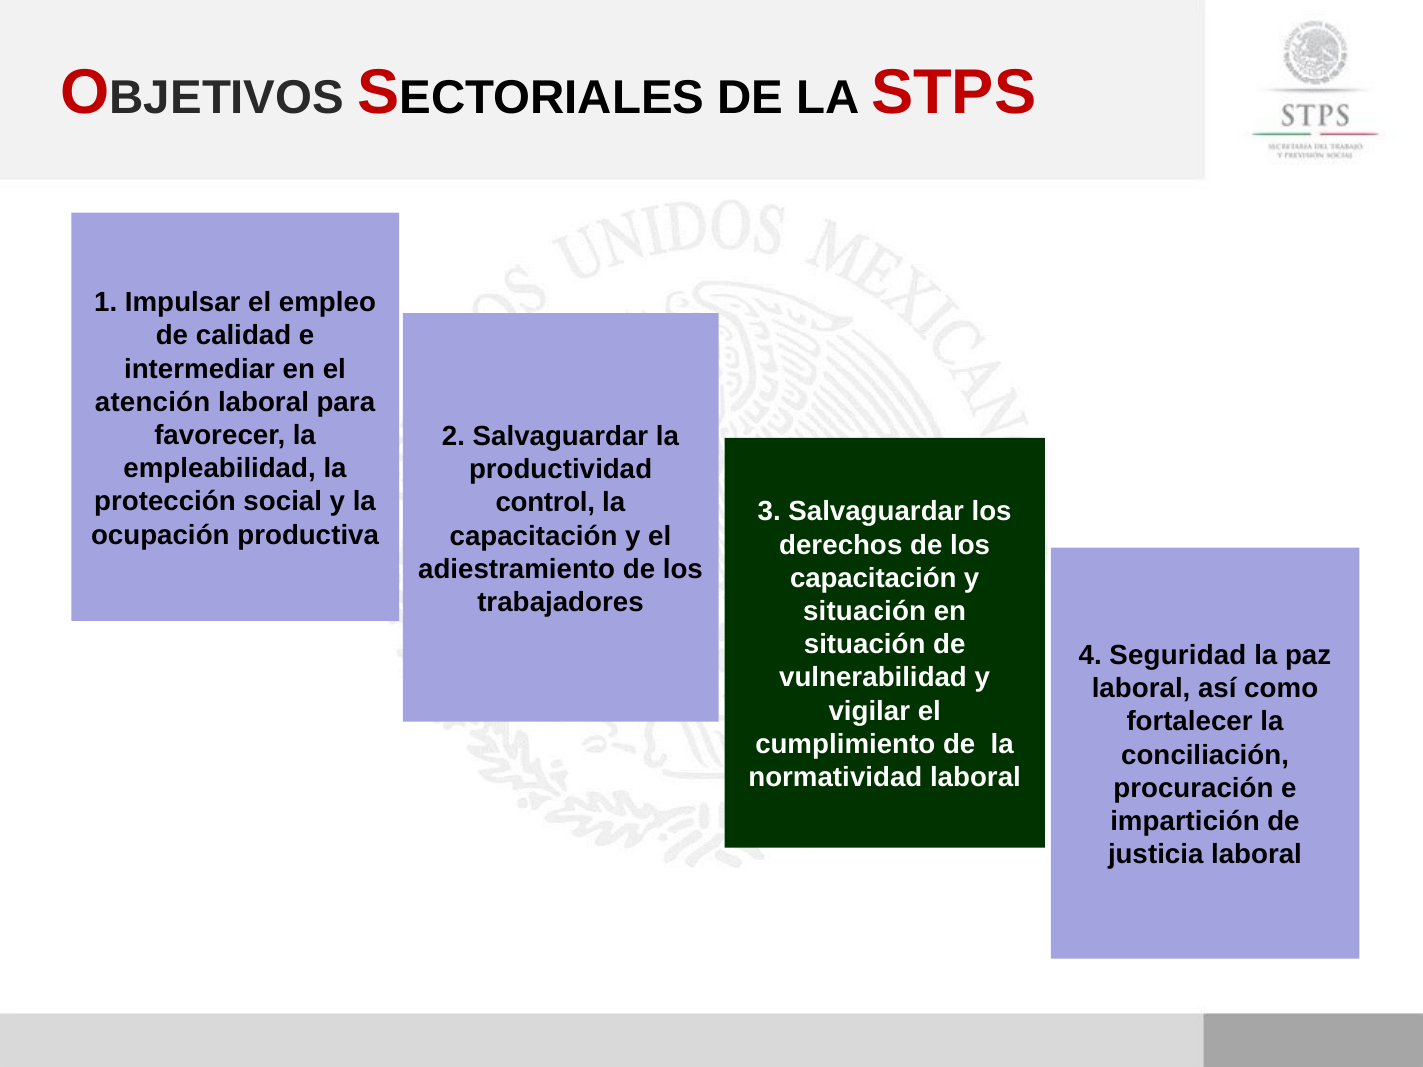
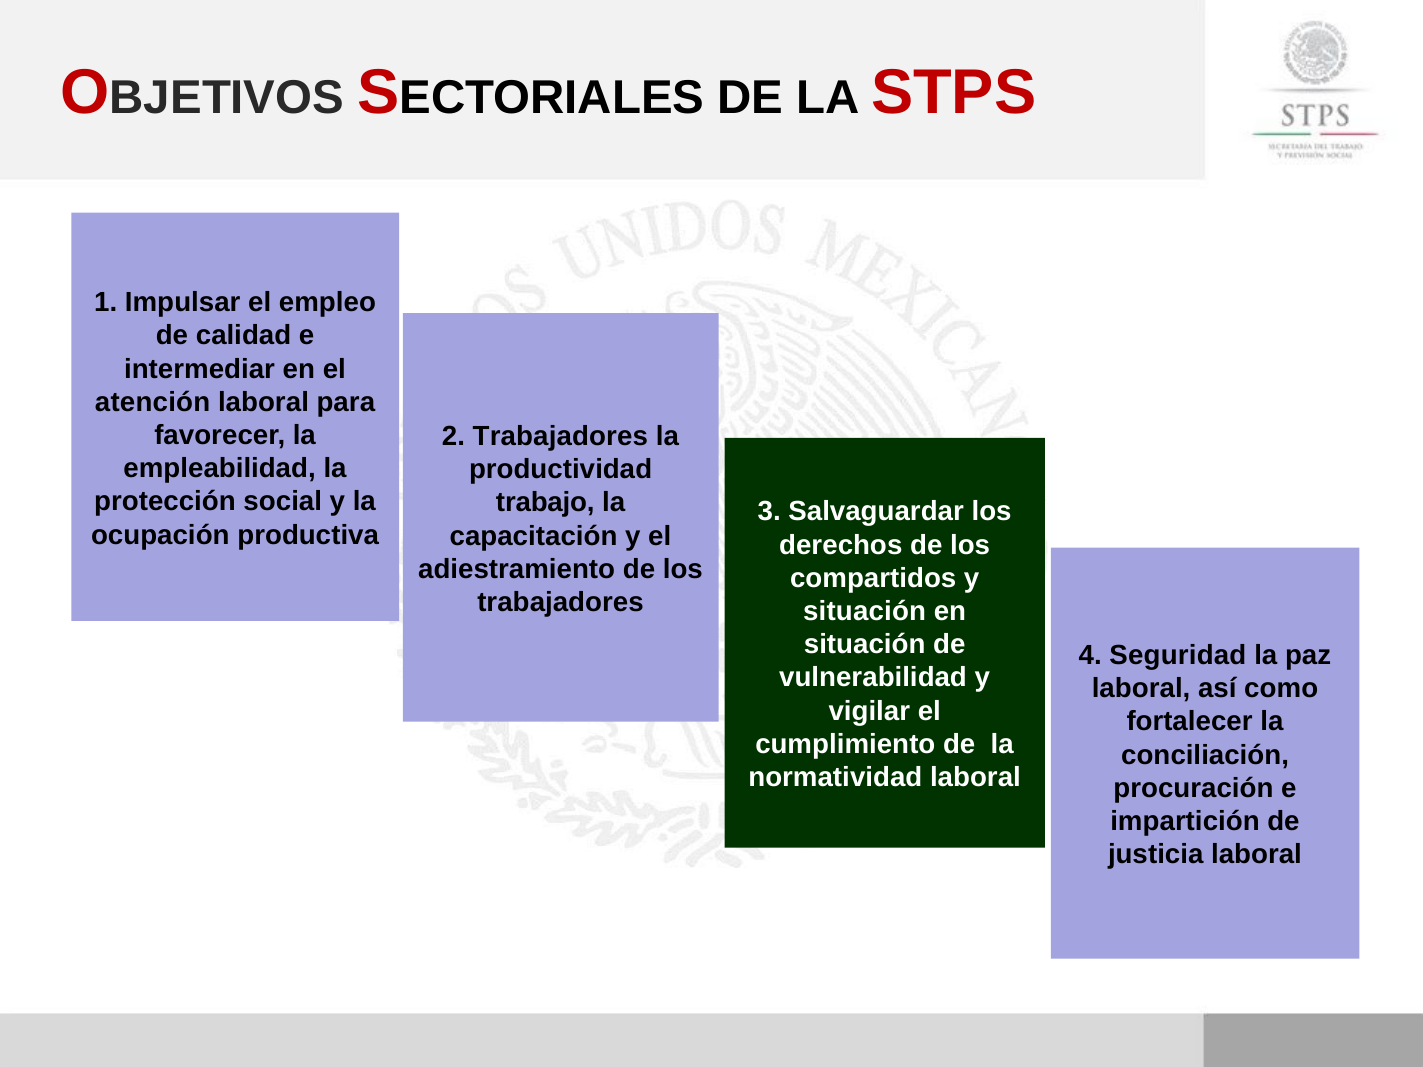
2 Salvaguardar: Salvaguardar -> Trabajadores (560, 436)
control: control -> trabajo (545, 503)
capacitación: capacitación -> compartidos (873, 578)
